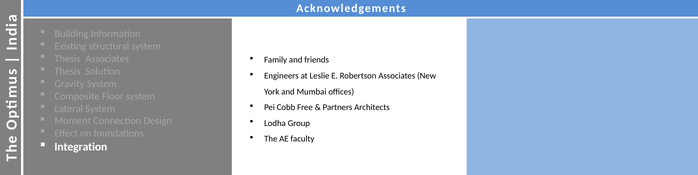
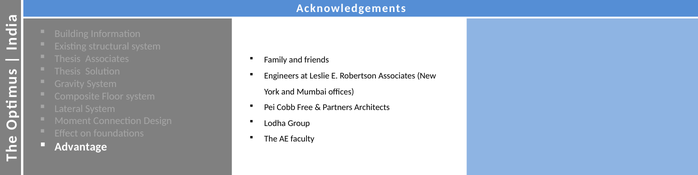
Integration: Integration -> Advantage (81, 146)
